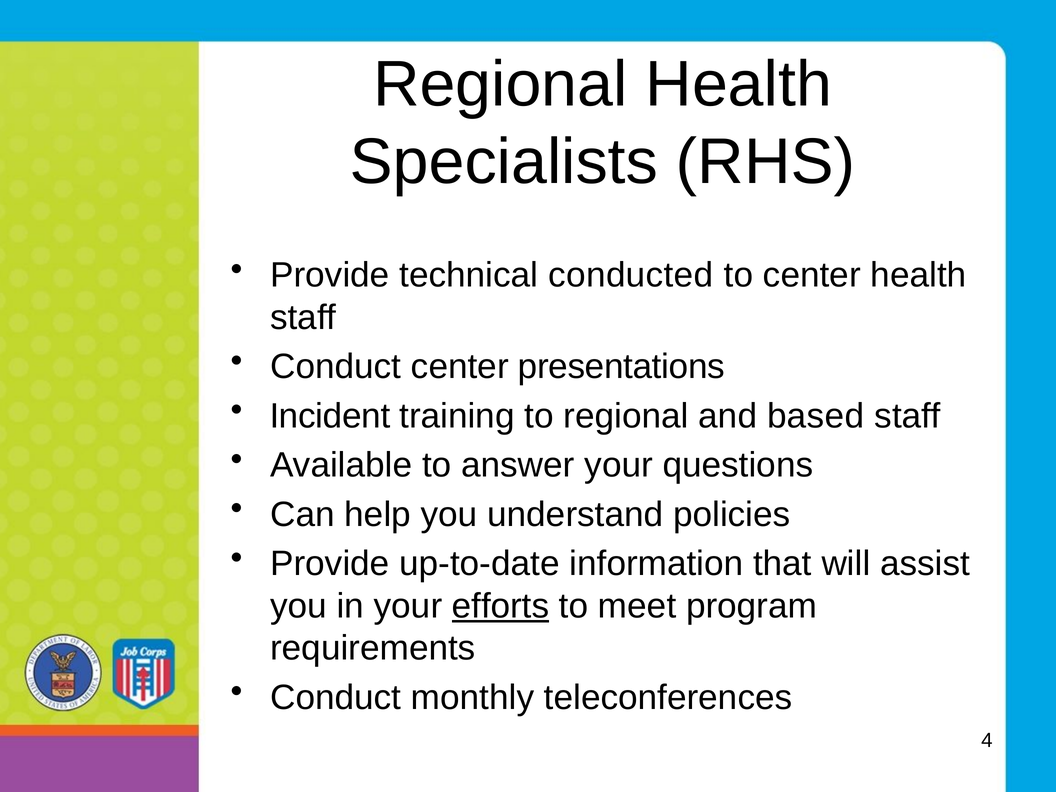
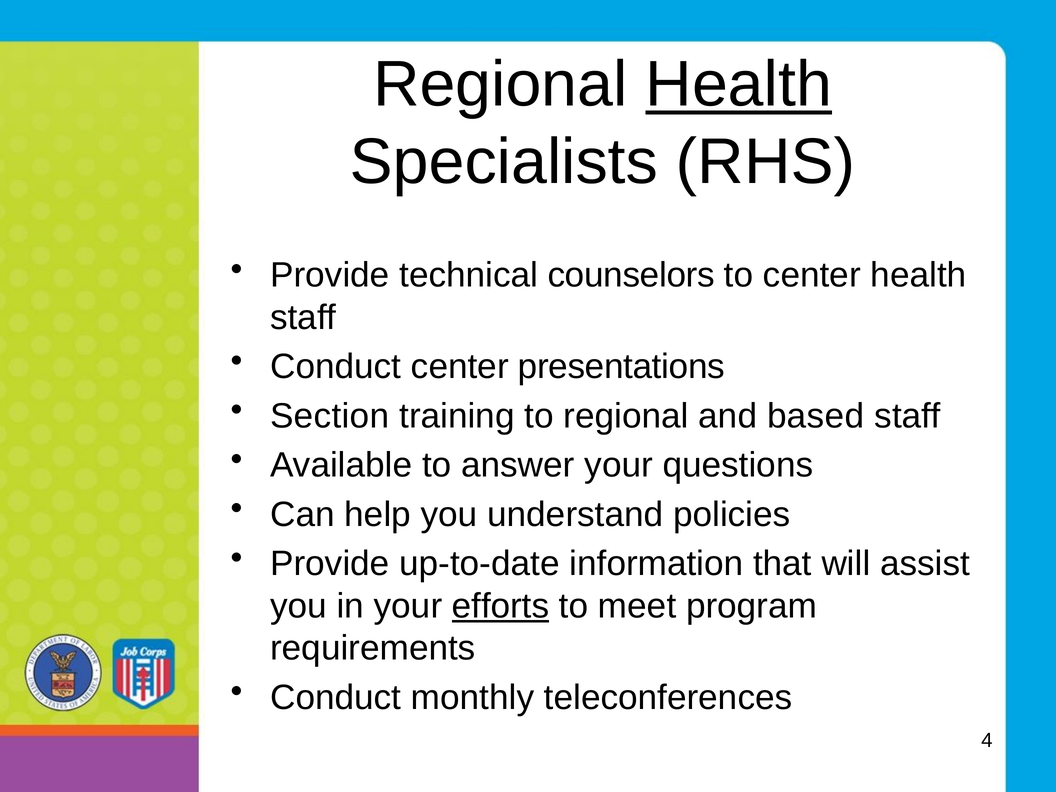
Health underline: none -> present (739, 85)
conducted: conducted -> counselors (631, 275)
Incident: Incident -> Section (330, 416)
